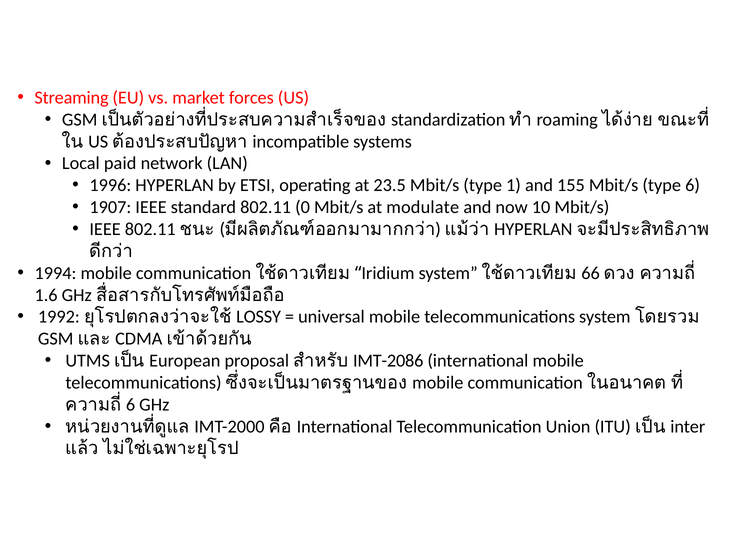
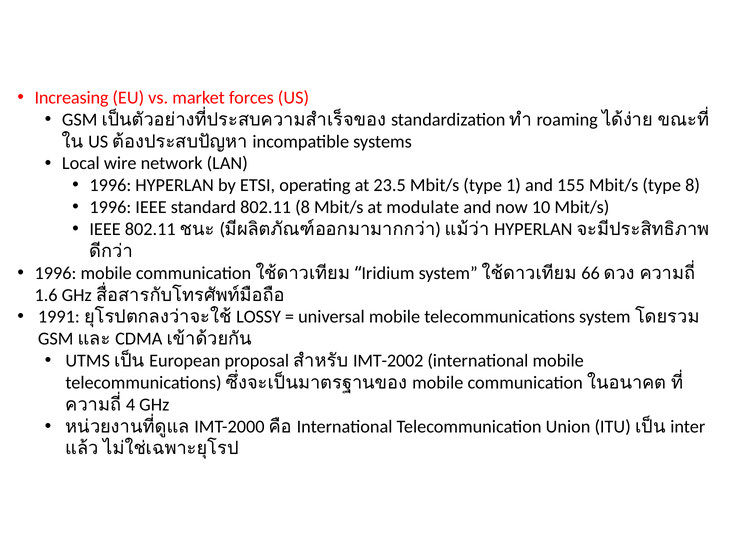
Streaming: Streaming -> Increasing (72, 98)
paid: paid -> wire (120, 164)
type 6: 6 -> 8 (693, 185)
1907: 1907 -> 1996 (110, 207)
802.11 0: 0 -> 8 (303, 207)
1994: 1994 -> 1996 (55, 273)
1992: 1992 -> 1991 (59, 317)
IMT-2086: IMT-2086 -> IMT-2002 (388, 361)
6: 6 -> 4 (131, 405)
